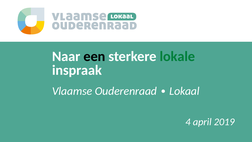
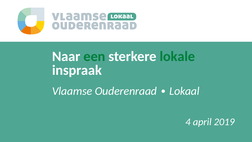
een colour: black -> green (94, 56)
